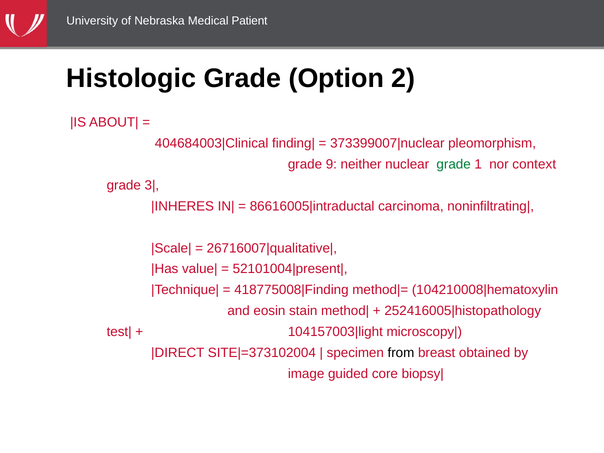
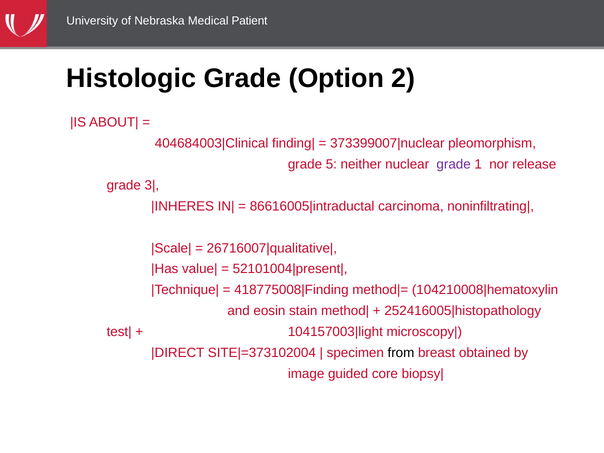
9: 9 -> 5 (331, 164)
grade colour: green -> purple (454, 164)
context: context -> release (534, 164)
